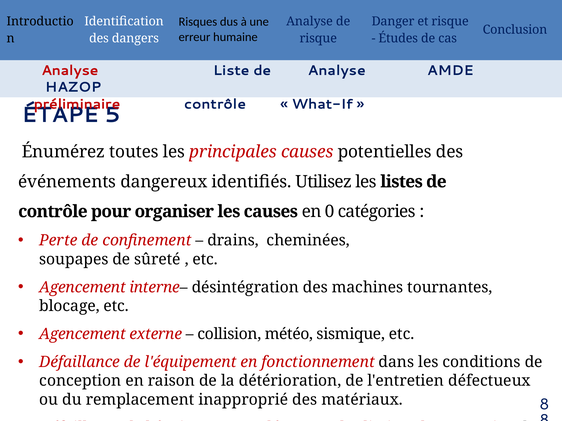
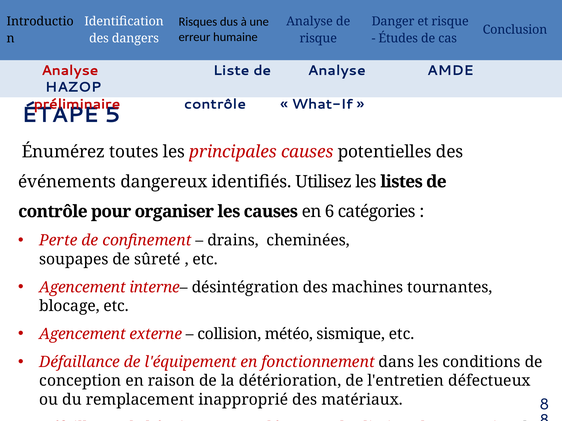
0: 0 -> 6 (330, 212)
